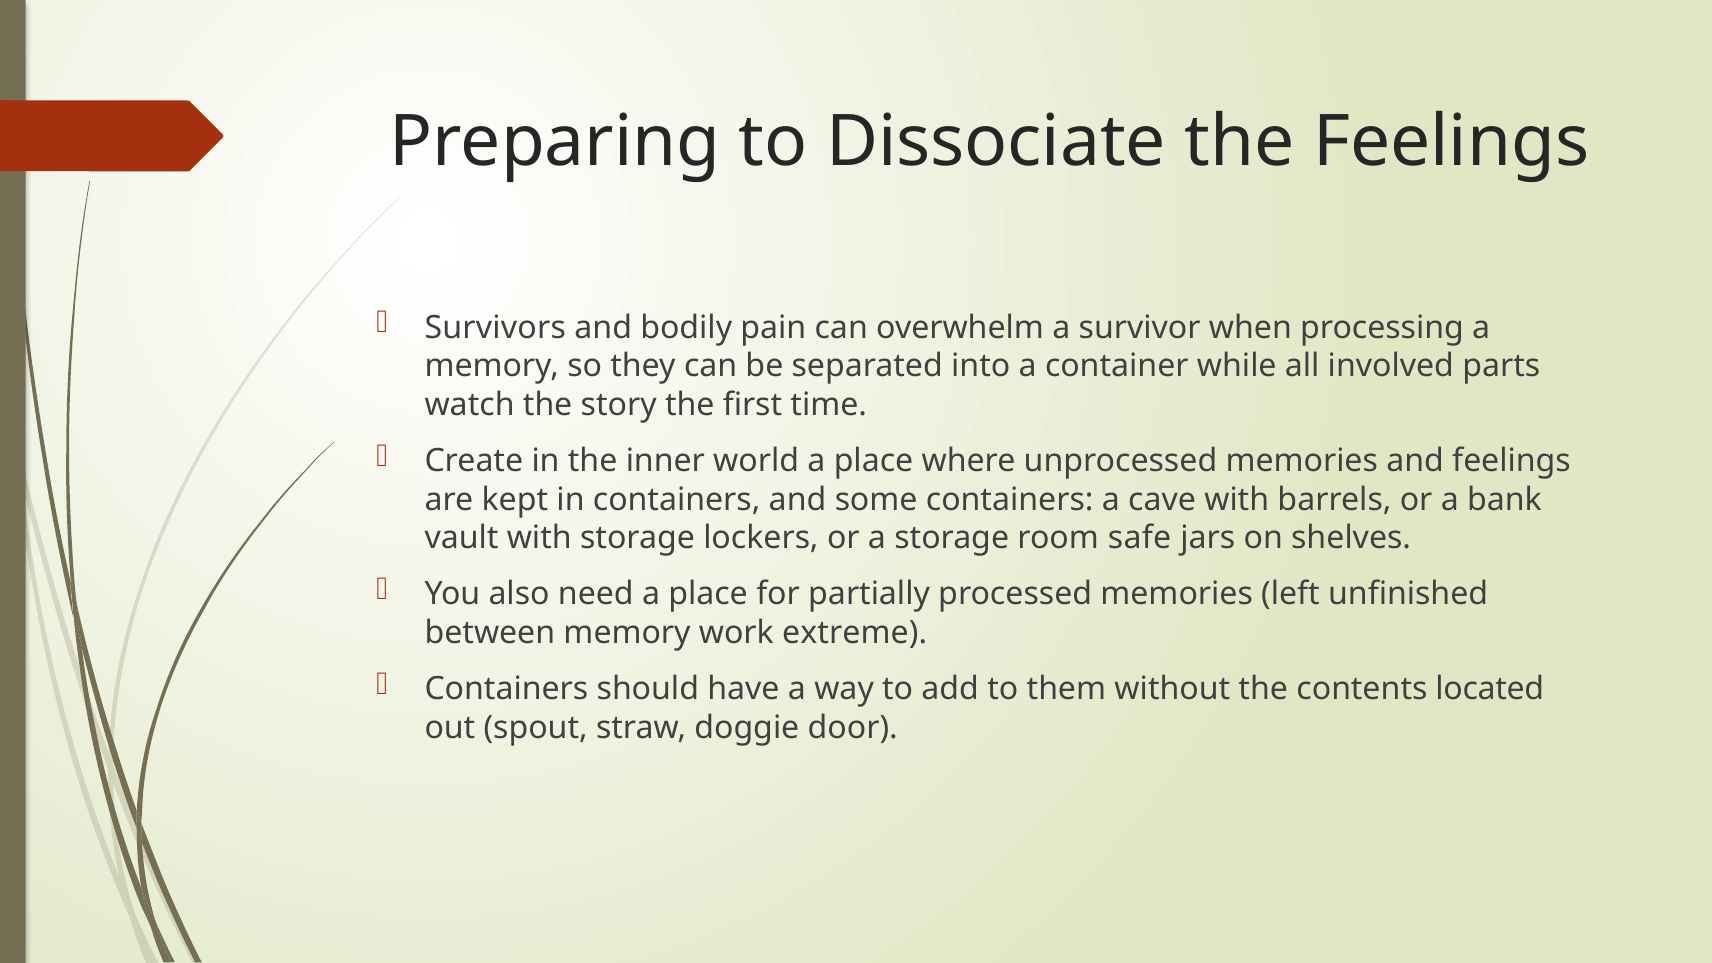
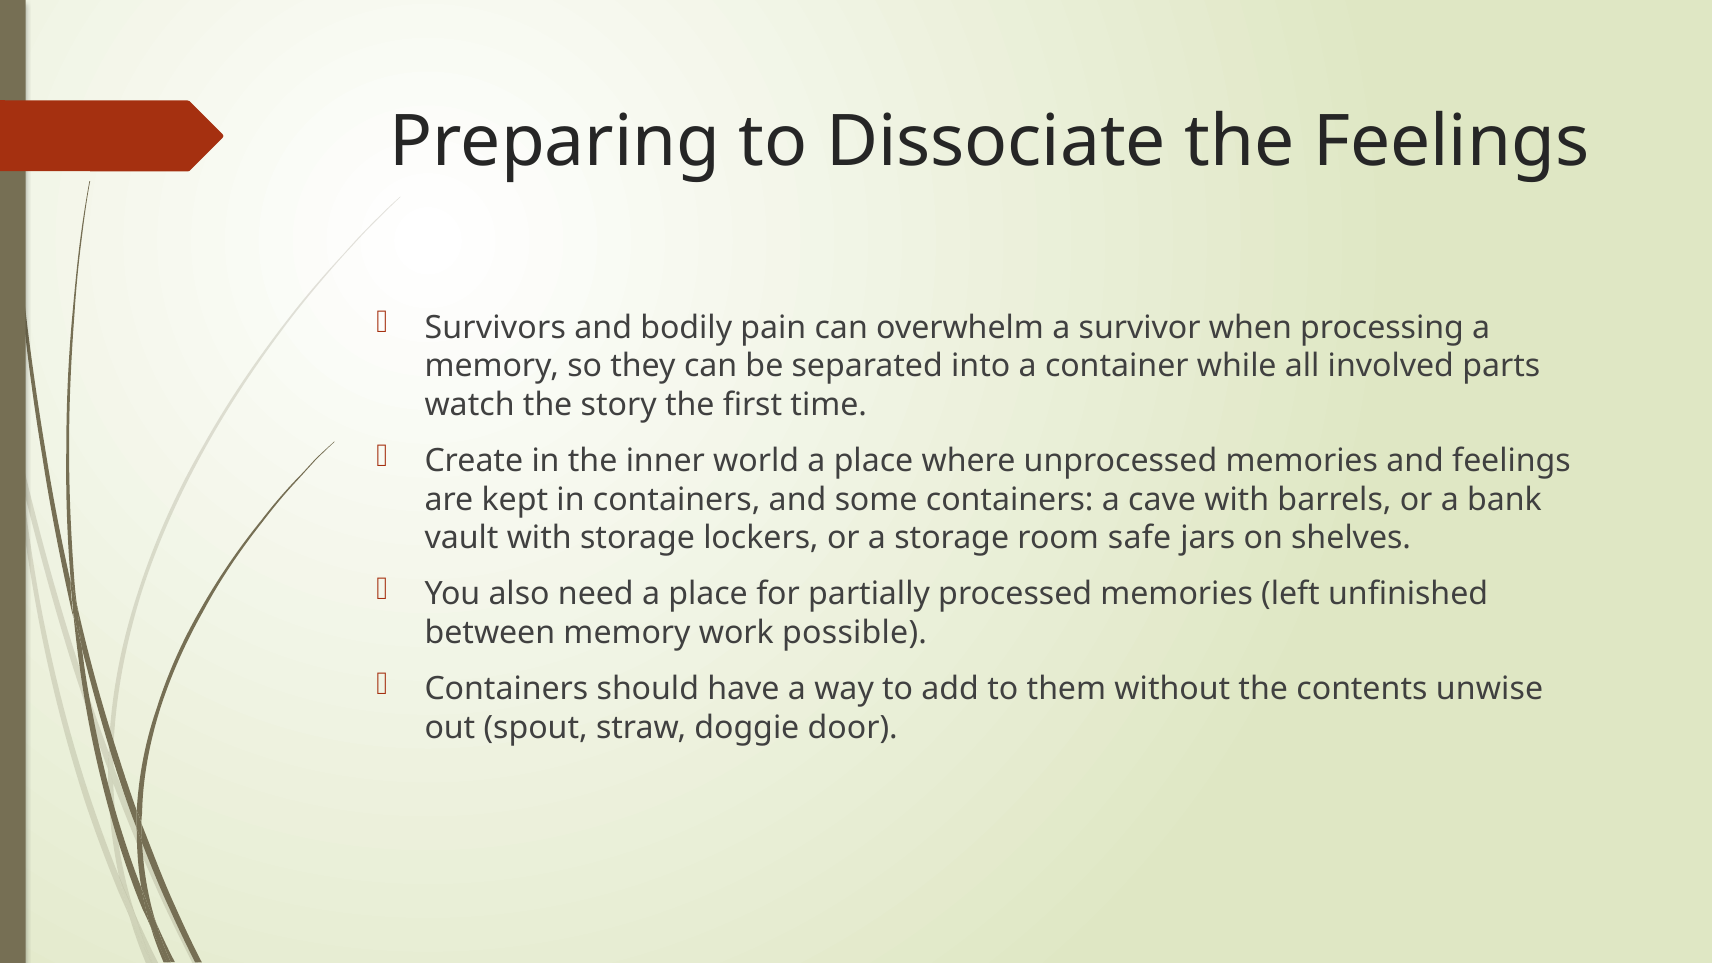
extreme: extreme -> possible (855, 633)
located: located -> unwise (1490, 689)
